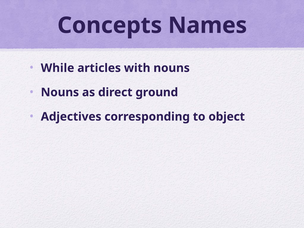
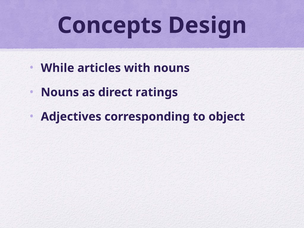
Names: Names -> Design (207, 25)
ground: ground -> ratings (157, 92)
